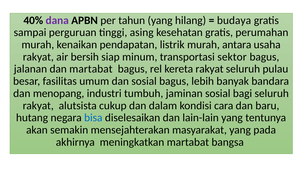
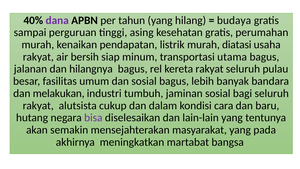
antara: antara -> diatasi (237, 45)
sektor: sektor -> utama (232, 57)
dan martabat: martabat -> hilangnya (91, 69)
menopang: menopang -> melakukan (59, 93)
bisa colour: blue -> purple (93, 118)
